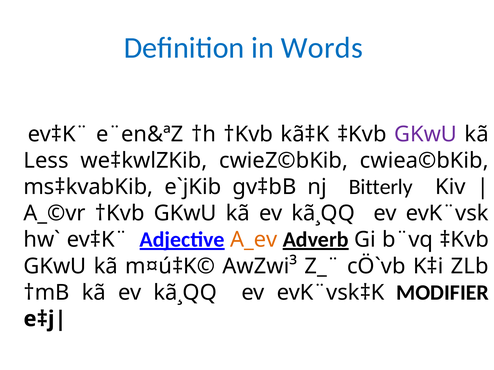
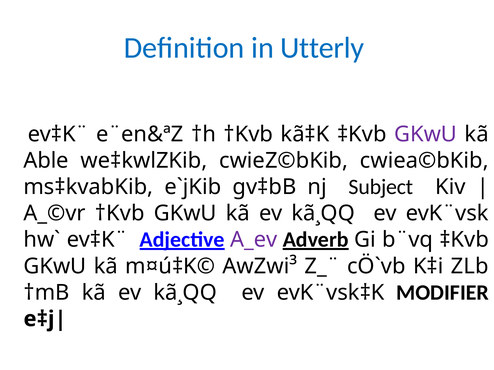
Words: Words -> Utterly (322, 48)
Less: Less -> Able (46, 161)
Bitterly: Bitterly -> Subject (381, 187)
A_ev colour: orange -> purple (254, 240)
